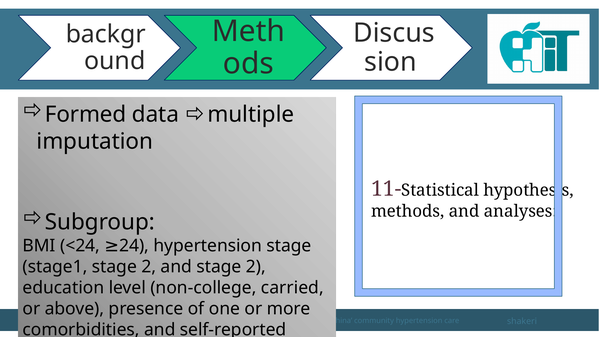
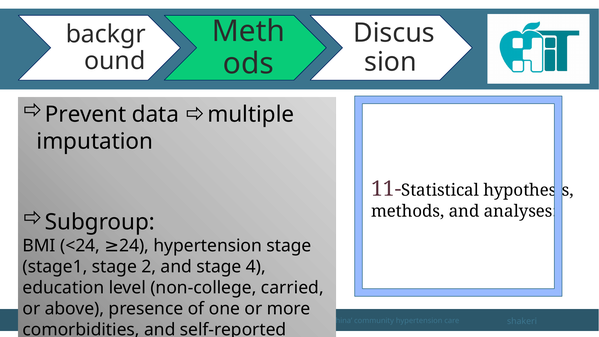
Formed: Formed -> Prevent (86, 114)
and stage 2: 2 -> 4 (256, 267)
